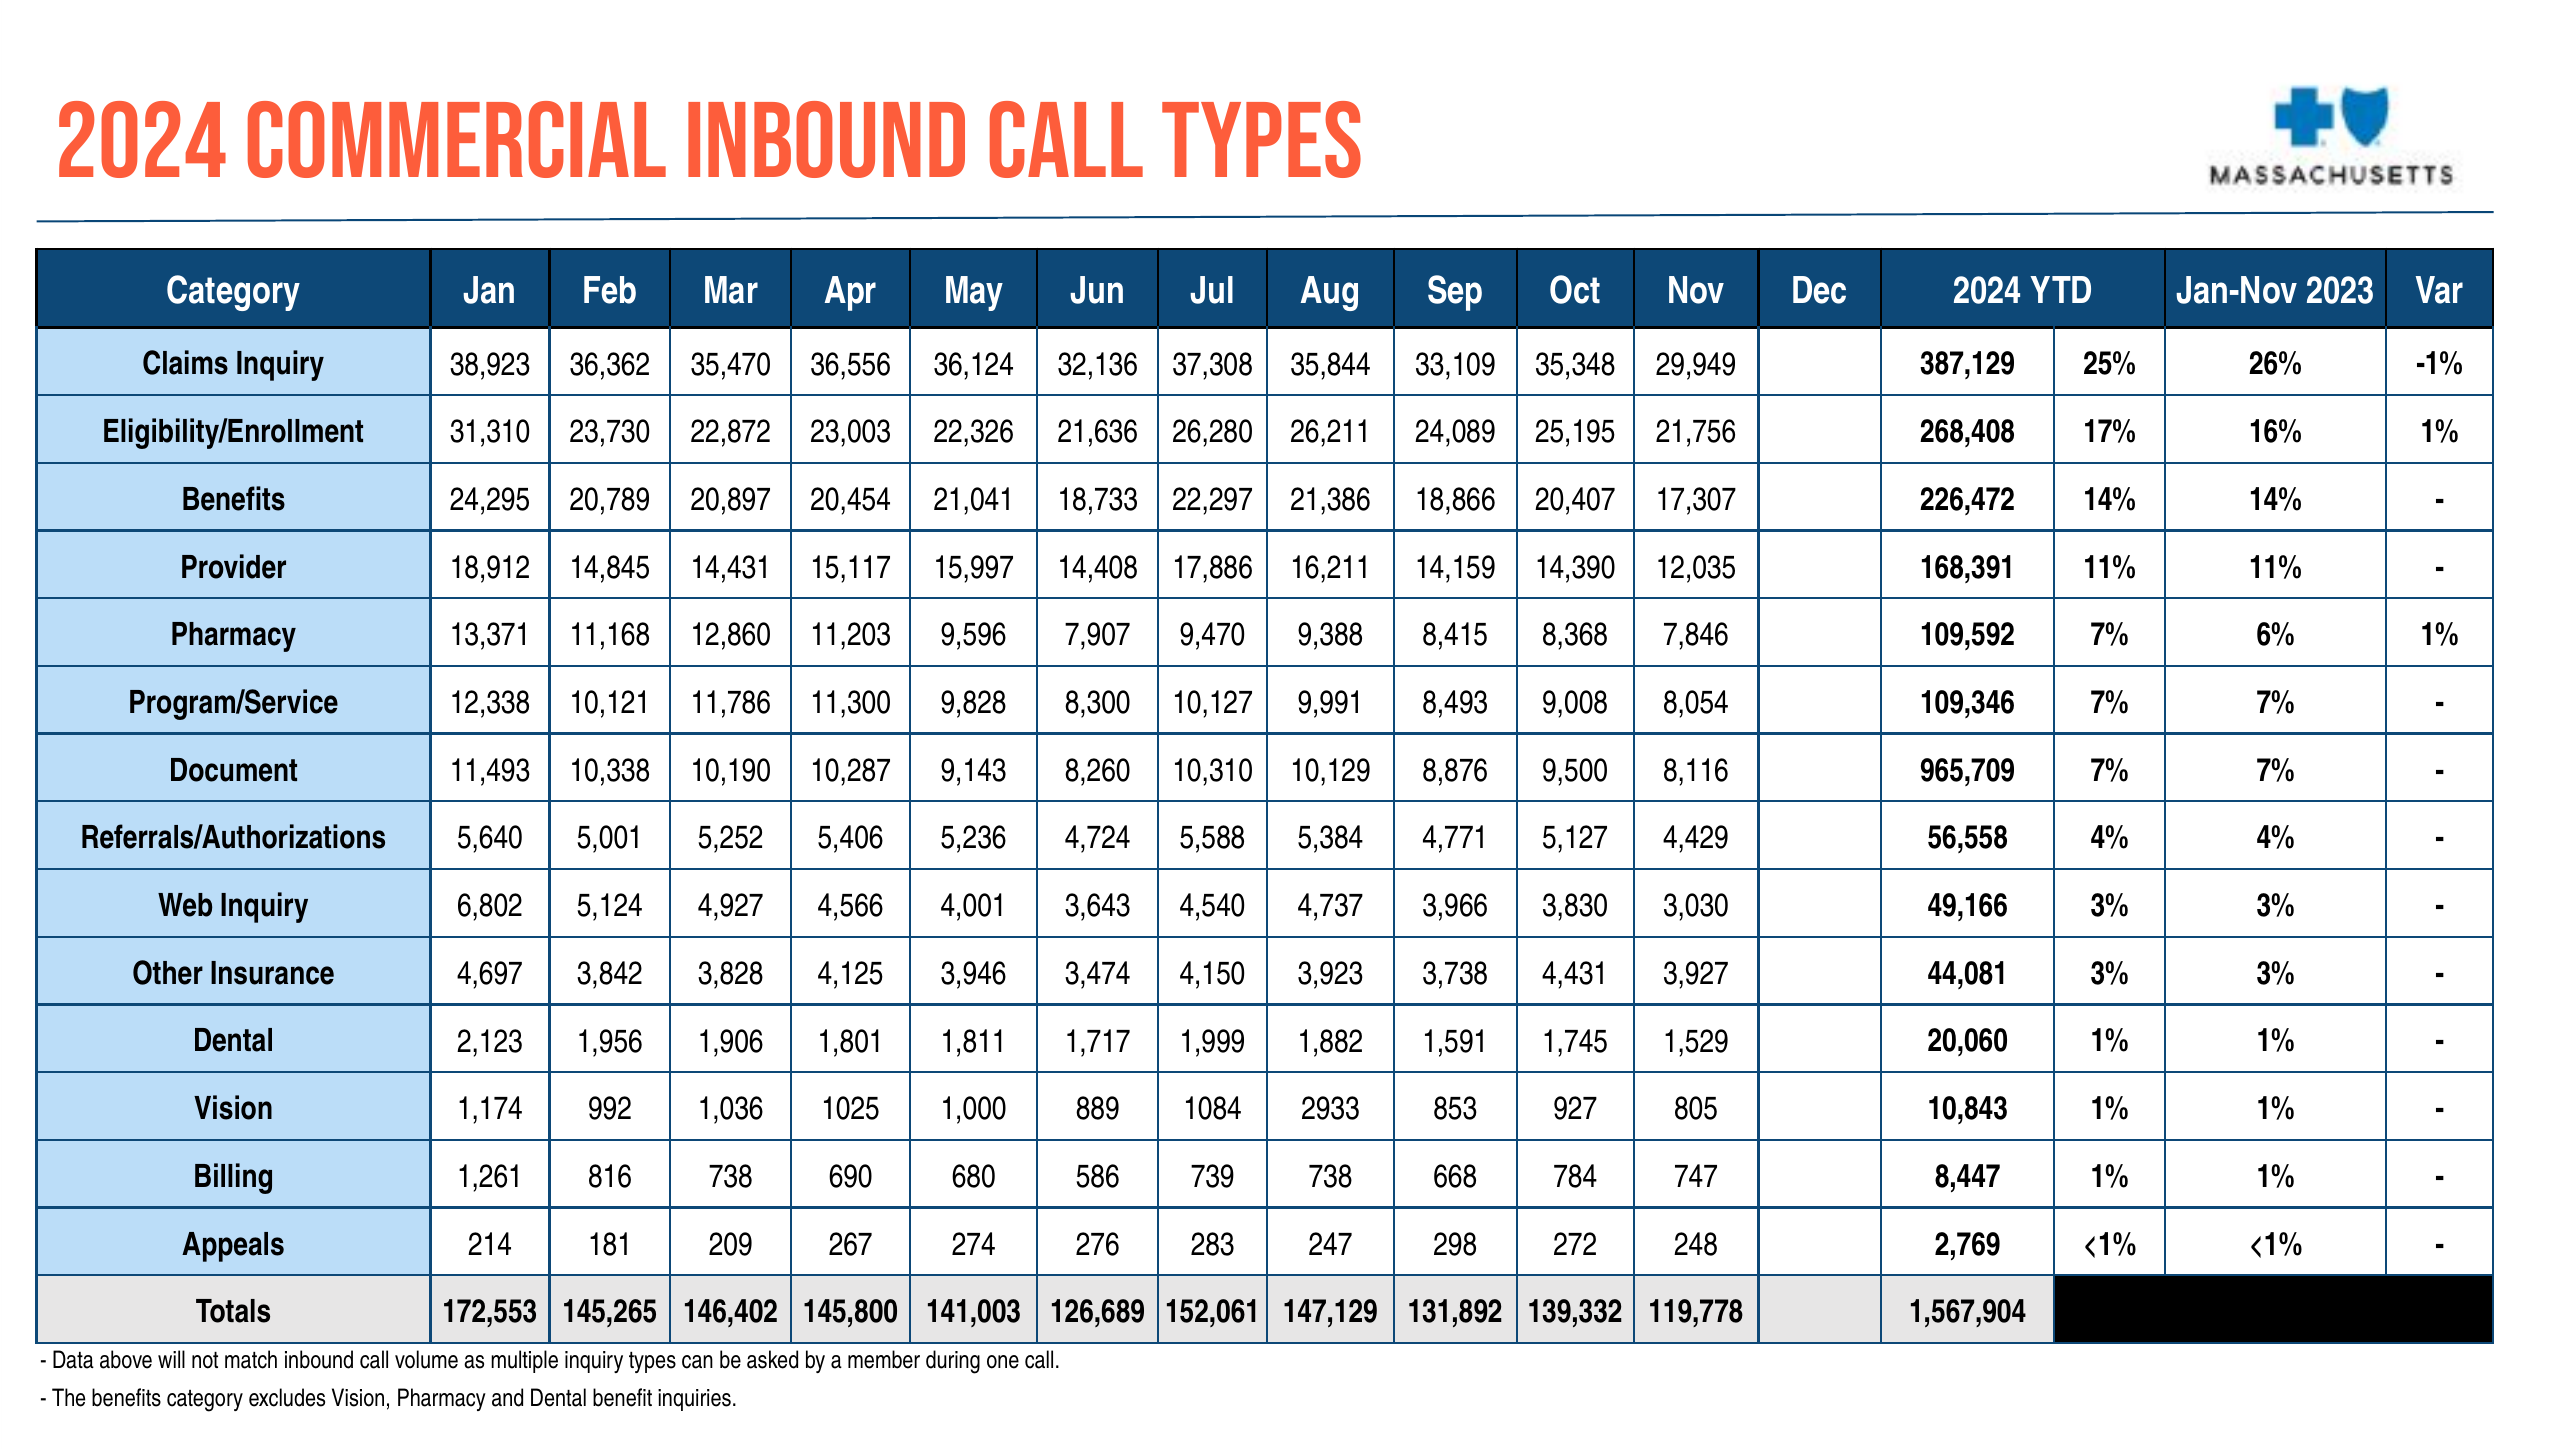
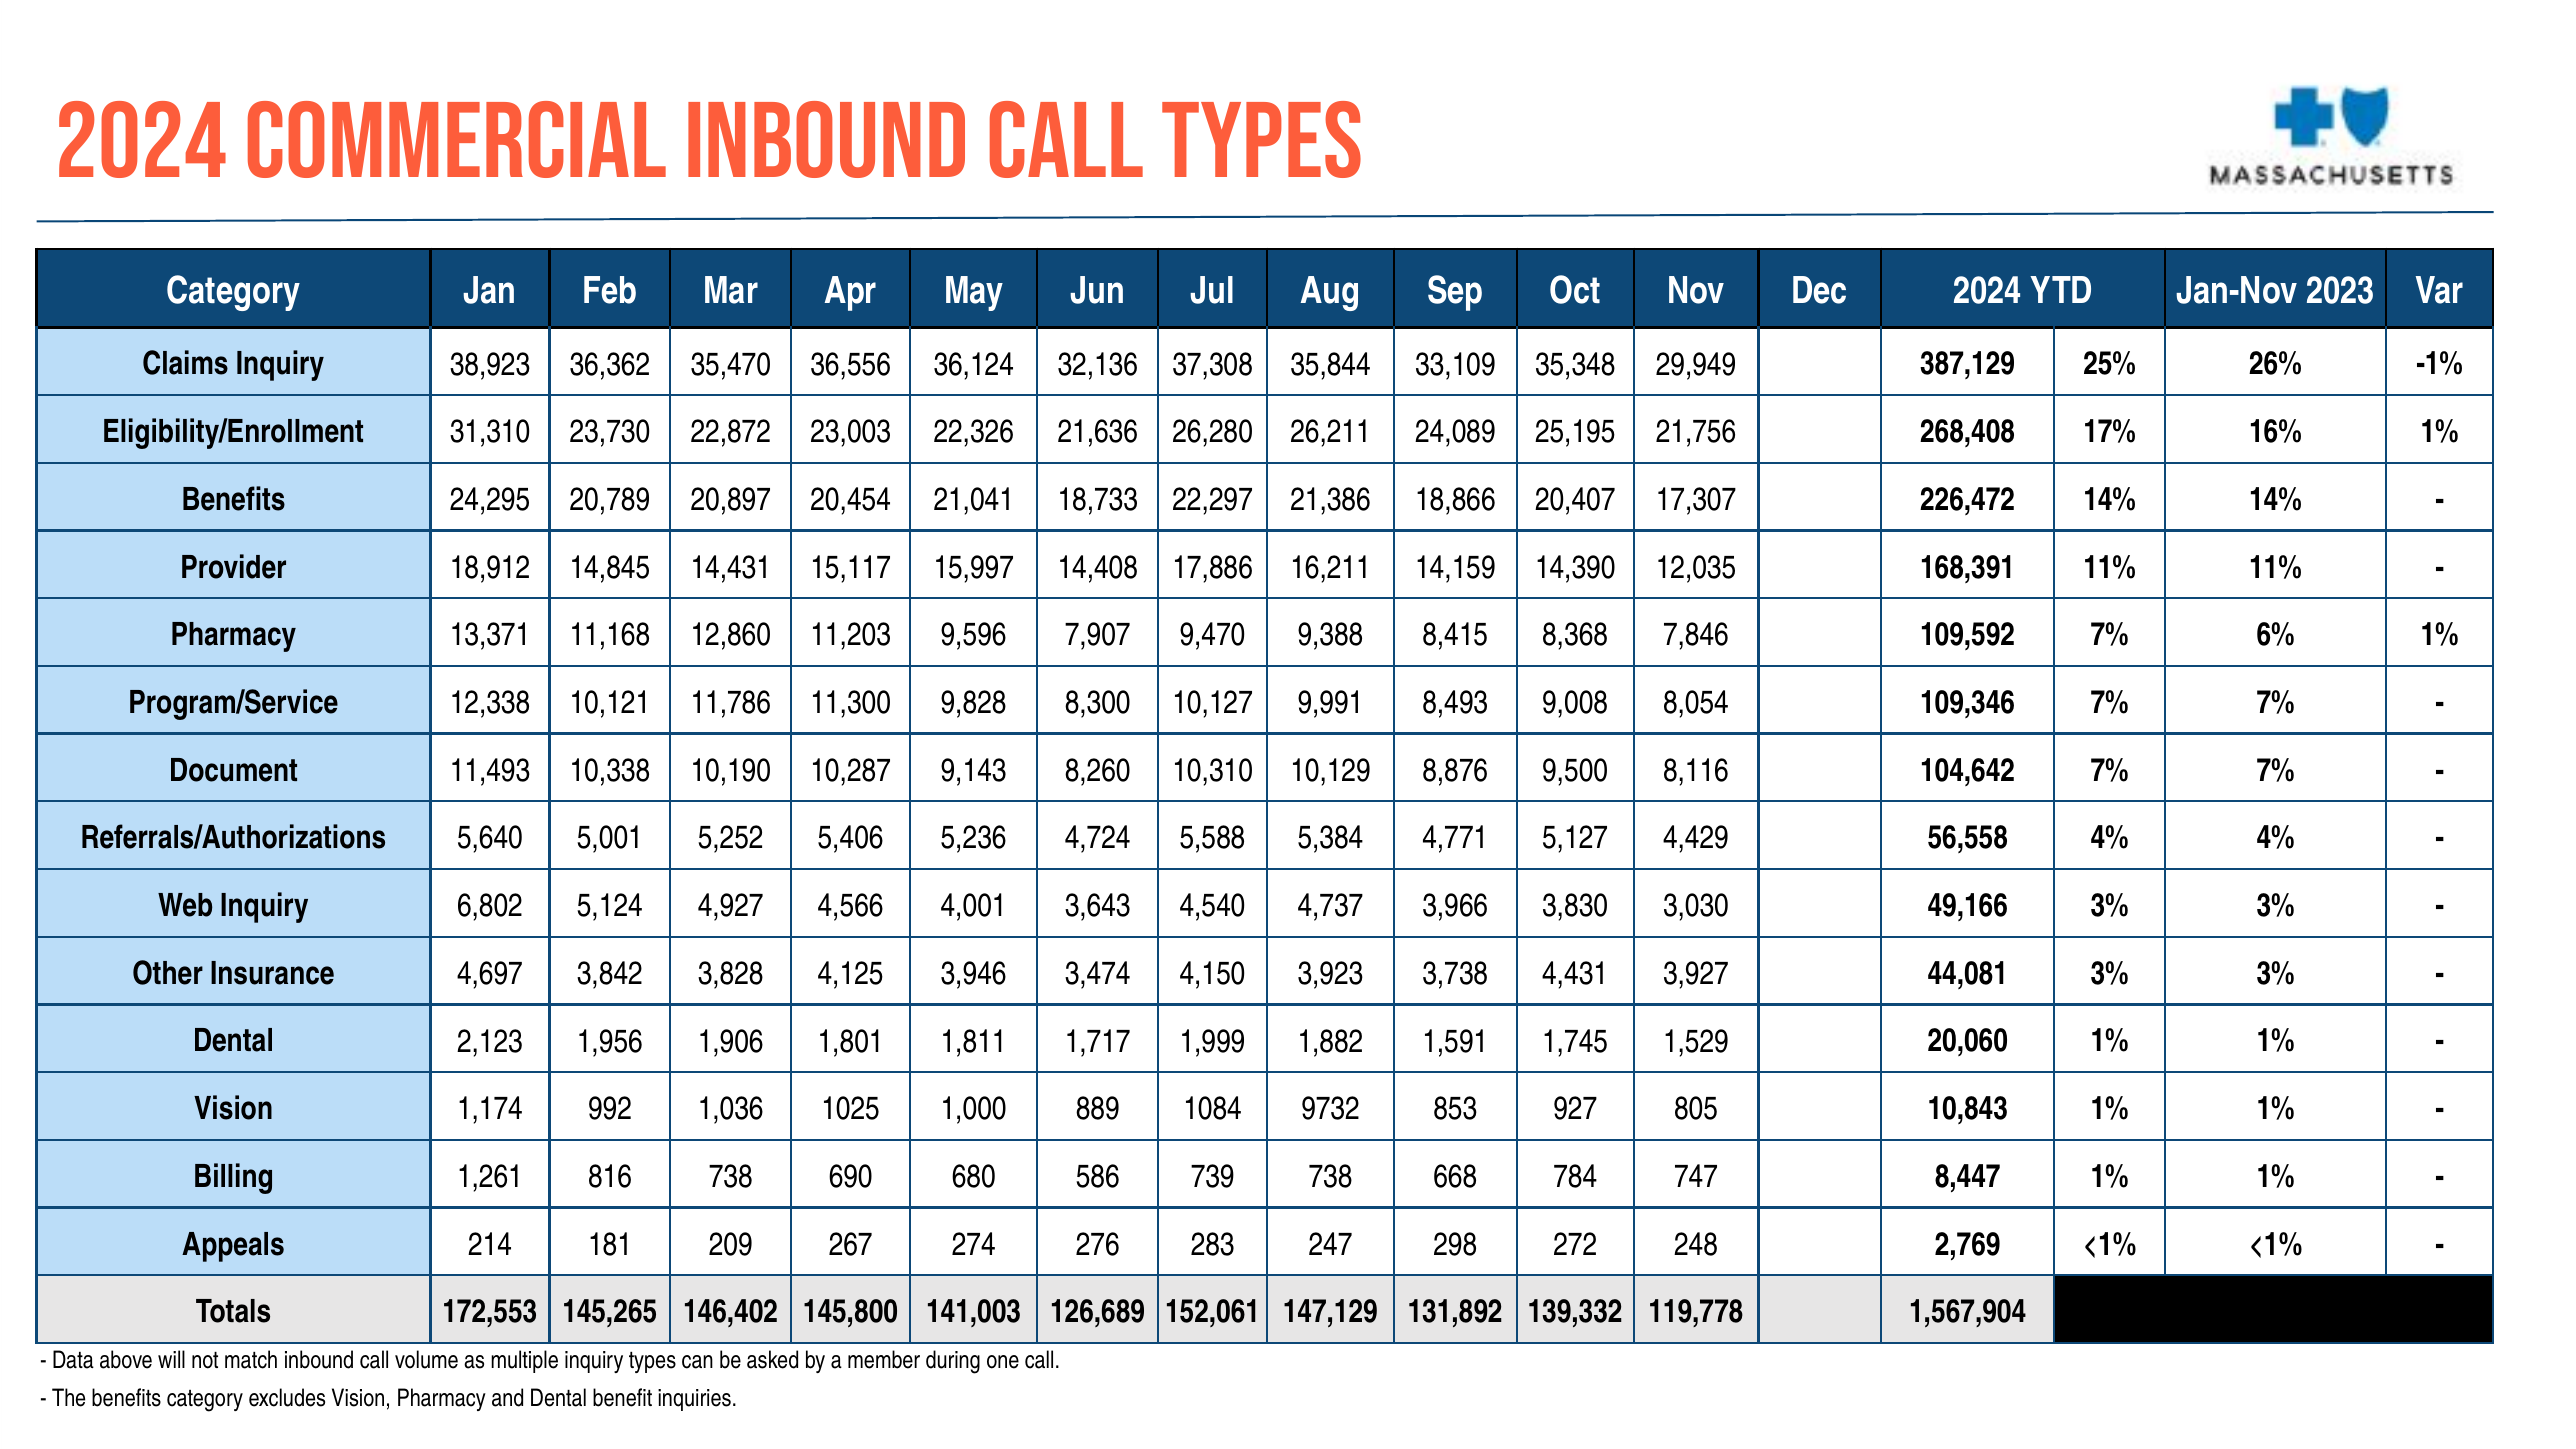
965,709: 965,709 -> 104,642 (1968, 771)
2933: 2933 -> 9732 (1331, 1109)
